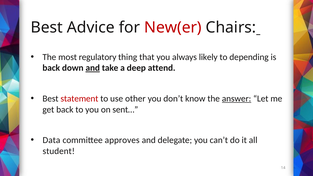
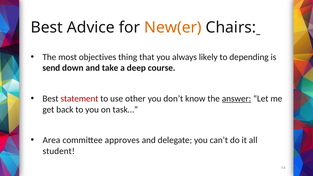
New(er colour: red -> orange (173, 27)
regulatory: regulatory -> objectives (98, 57)
back: back -> send (51, 68)
and underline: present -> none (93, 68)
attend: attend -> course (162, 68)
sent…: sent… -> task… (125, 110)
Data: Data -> Area (51, 140)
